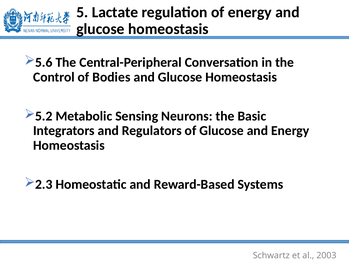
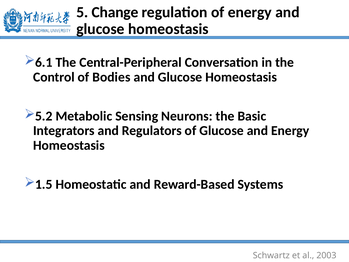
Lactate: Lactate -> Change (115, 12)
5.6: 5.6 -> 6.1 (44, 62)
2.3: 2.3 -> 1.5 (44, 184)
